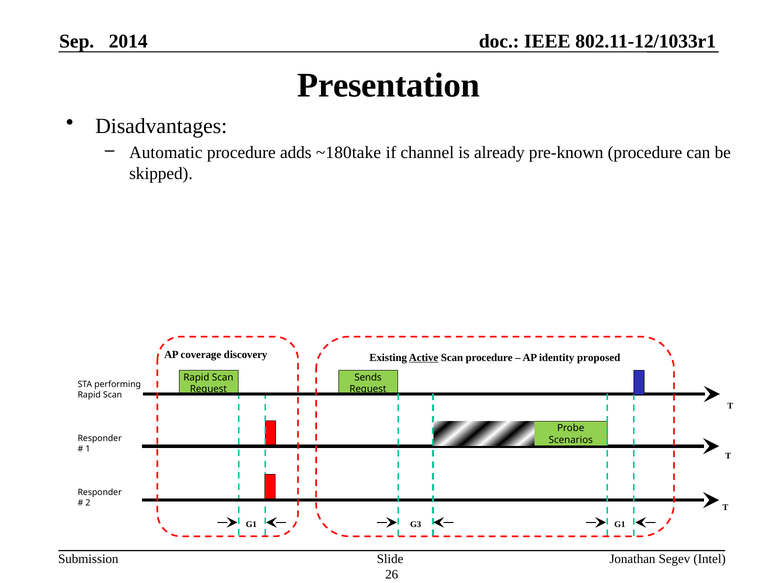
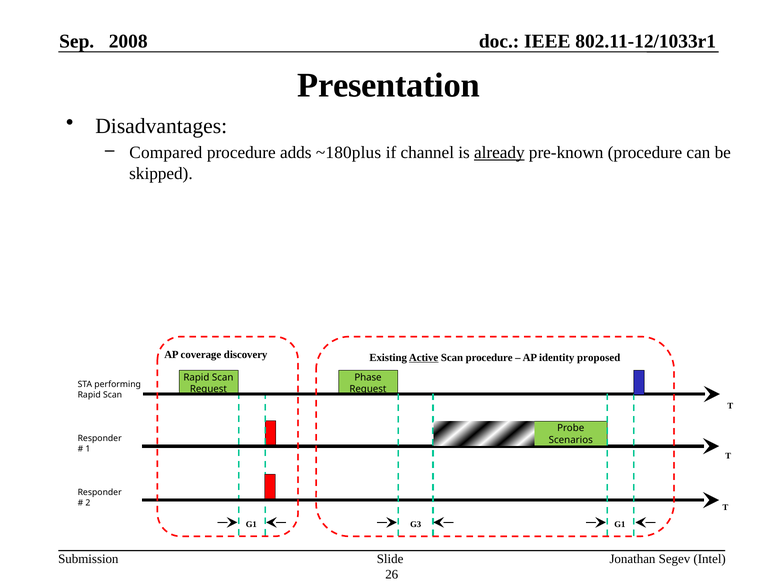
2014: 2014 -> 2008 (128, 41)
Automatic: Automatic -> Compared (166, 153)
~180take: ~180take -> ~180plus (349, 153)
already underline: none -> present (499, 153)
Sends: Sends -> Phase (368, 377)
